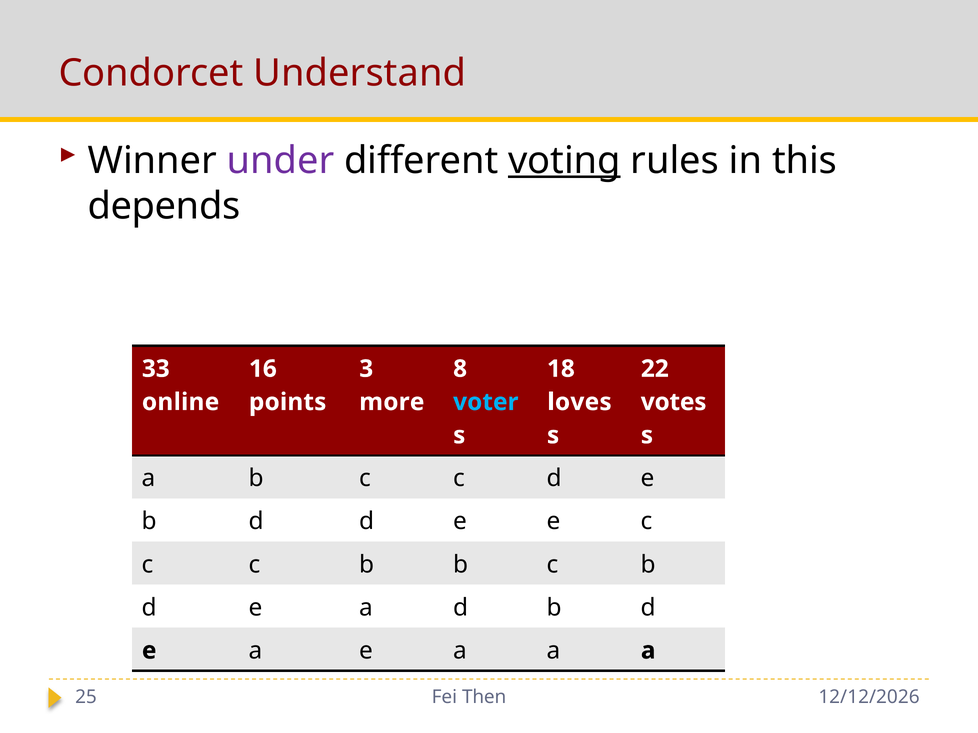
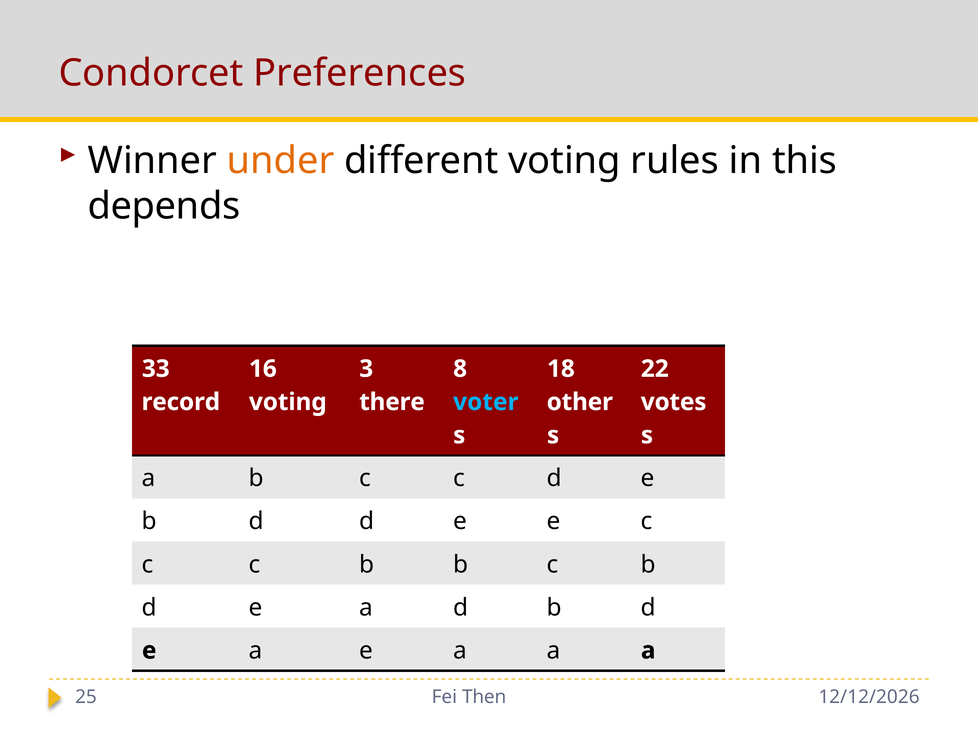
Understand: Understand -> Preferences (360, 73)
under colour: purple -> orange (281, 161)
voting underline: present -> none (564, 161)
online: online -> record (181, 402)
points: points -> voting (288, 402)
more: more -> there (392, 402)
loves: loves -> other (580, 402)
